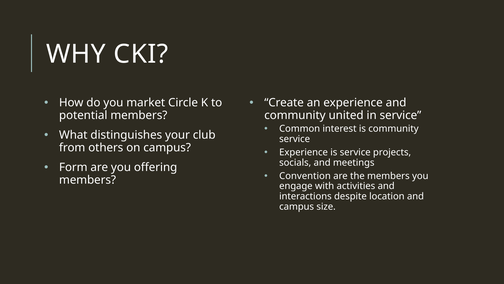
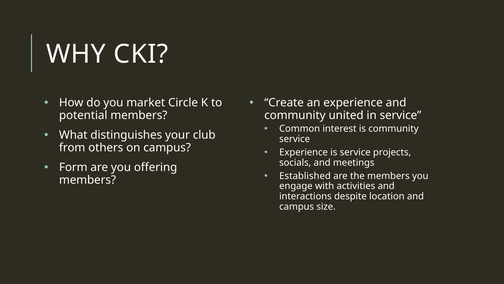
Convention: Convention -> Established (305, 176)
